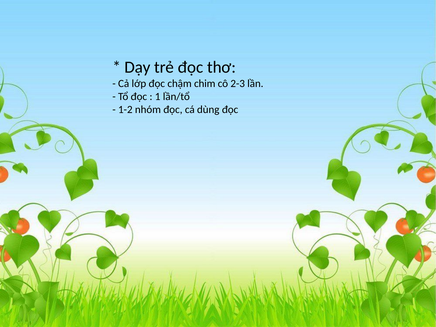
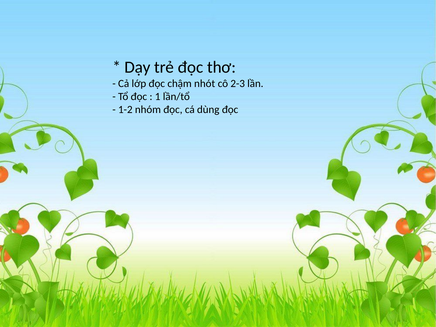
chim: chim -> nhót (205, 83)
